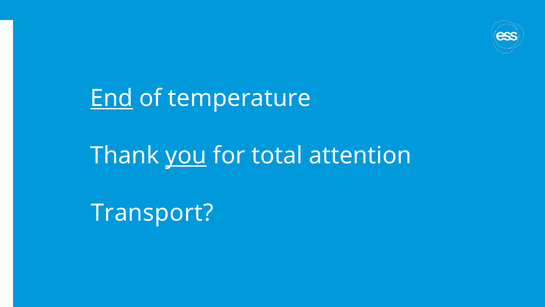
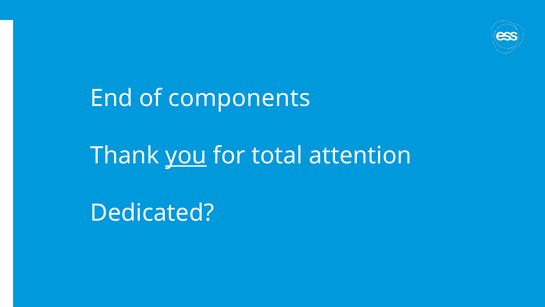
End underline: present -> none (112, 98)
temperature: temperature -> components (239, 98)
Transport: Transport -> Dedicated (152, 213)
